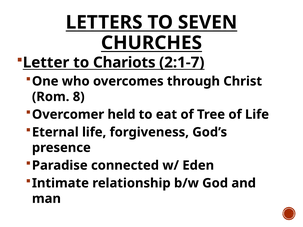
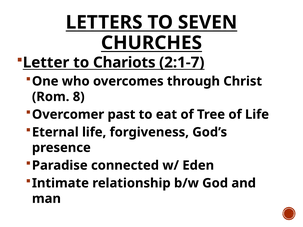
held: held -> past (121, 115)
